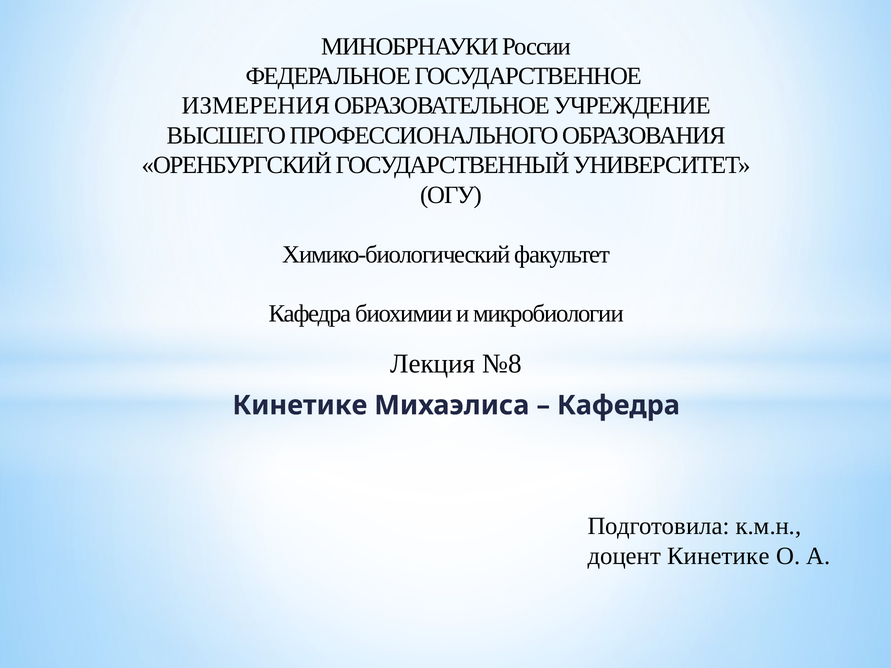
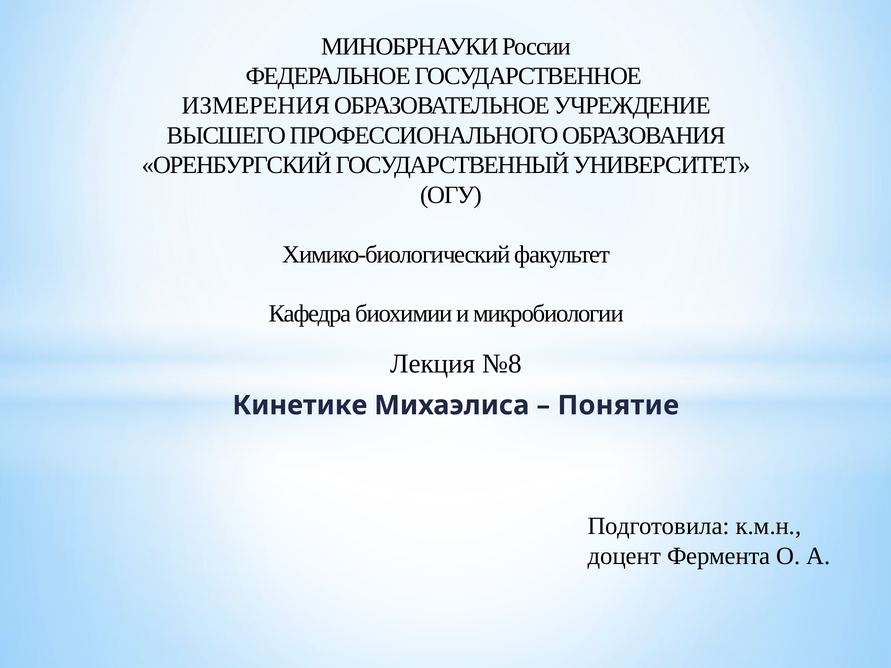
Кафедра: Кафедра -> Понятие (618, 406)
доцент Кинетике: Кинетике -> Фермента (719, 556)
